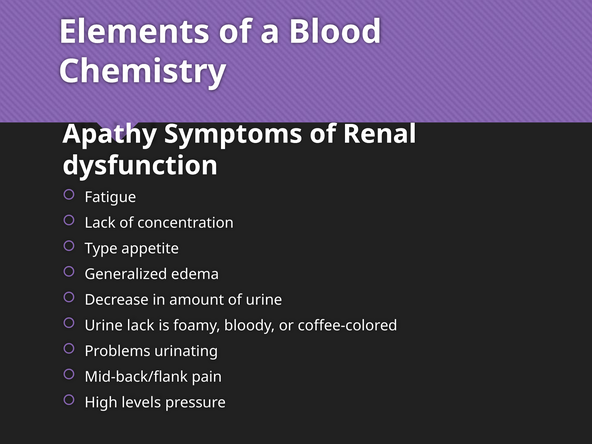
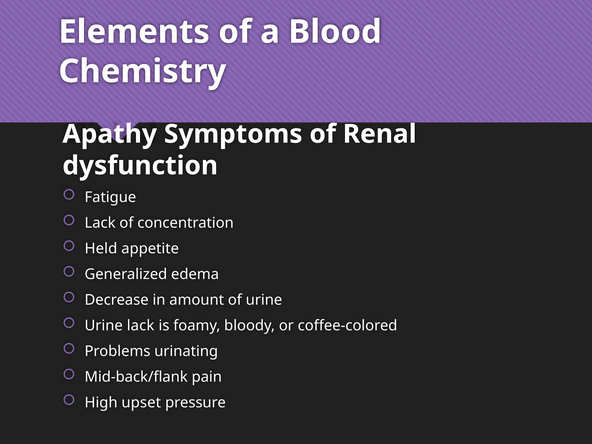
Type: Type -> Held (101, 249)
levels: levels -> upset (141, 403)
